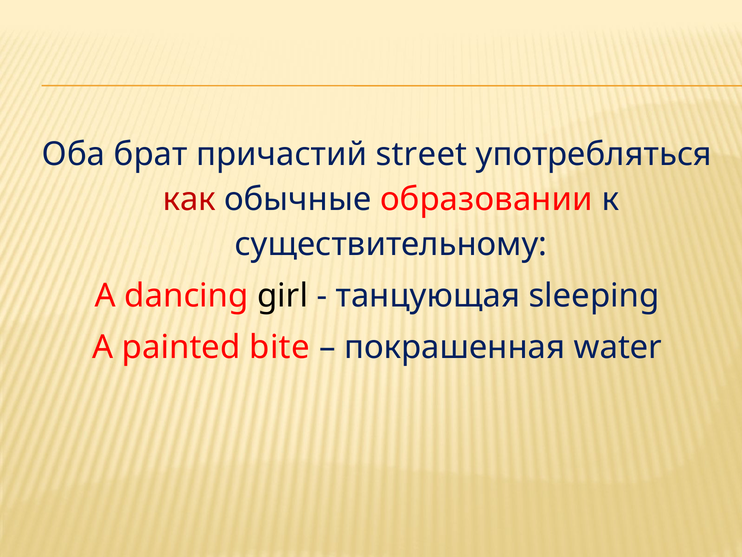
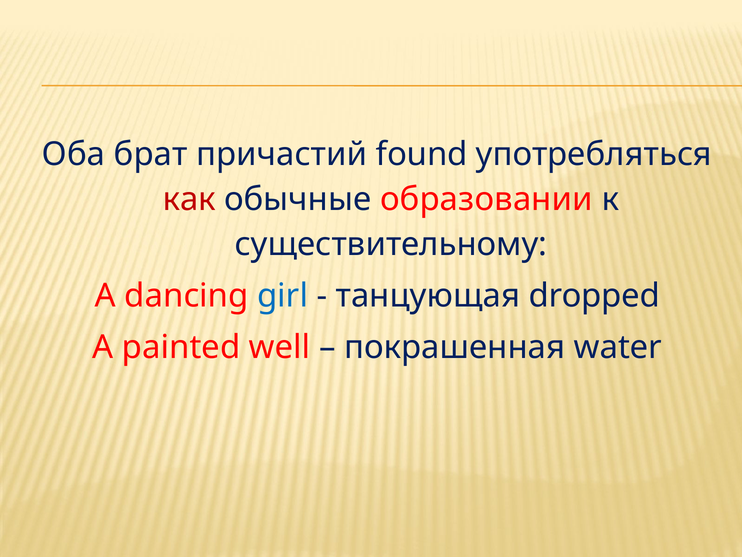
street: street -> found (422, 154)
girl colour: black -> blue (283, 295)
sleeping: sleeping -> dropped (594, 295)
bite: bite -> well (280, 347)
